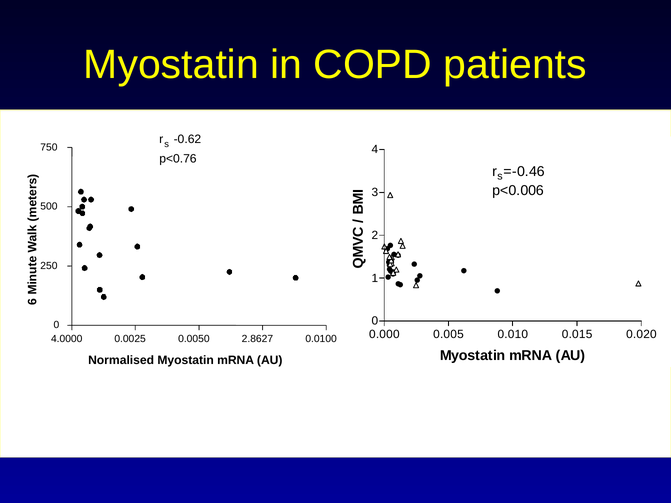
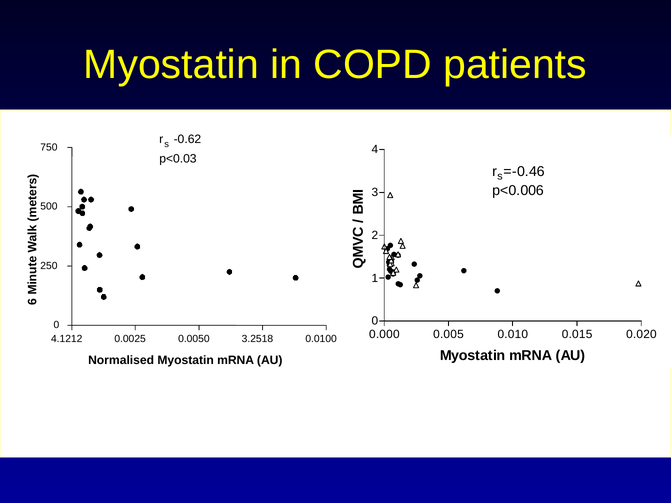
p<0.76: p<0.76 -> p<0.03 (178, 159)
4.0000: 4.0000 -> 4.1212 (67, 339)
2.8627: 2.8627 -> 3.2518 (257, 339)
